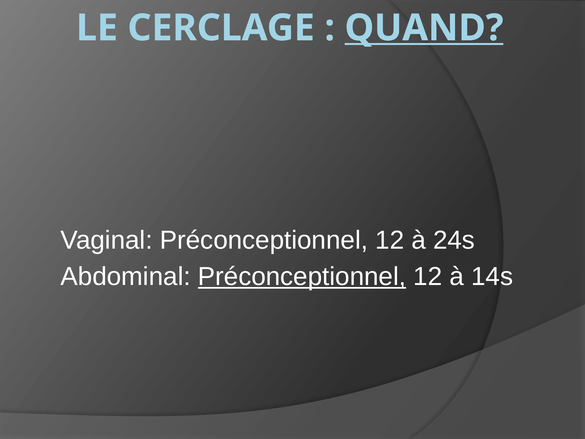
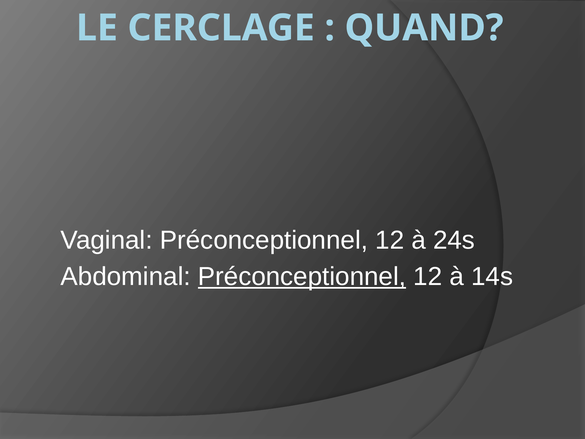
QUAND underline: present -> none (424, 28)
